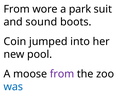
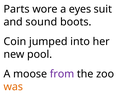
From: From -> Parts (17, 9)
park: park -> eyes (80, 9)
was colour: blue -> orange (13, 87)
